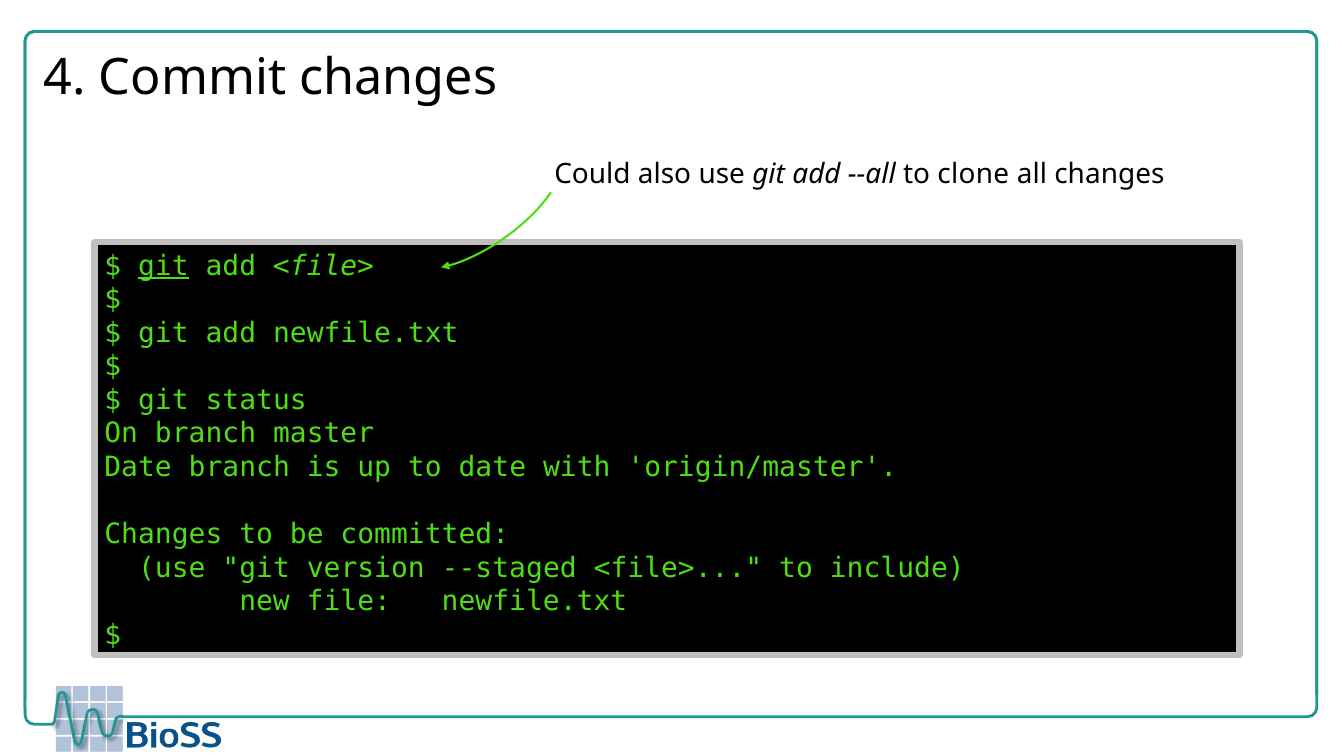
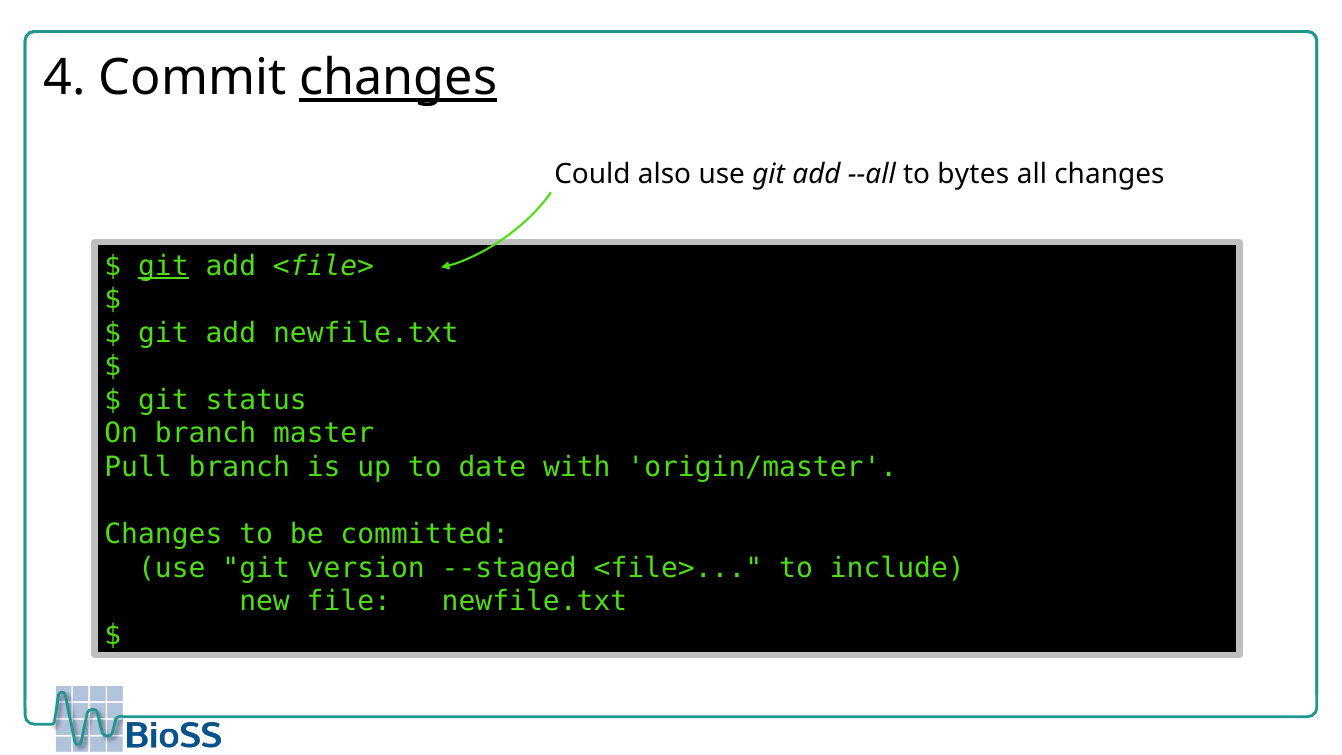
changes underline: none -> present (398, 78)
clone: clone -> bytes (973, 174)
Date: Date -> Pull (138, 467)
